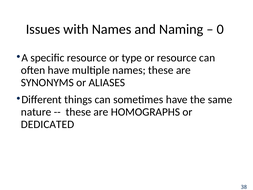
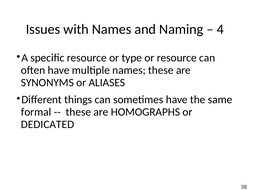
0: 0 -> 4 (220, 29)
nature: nature -> formal (36, 112)
